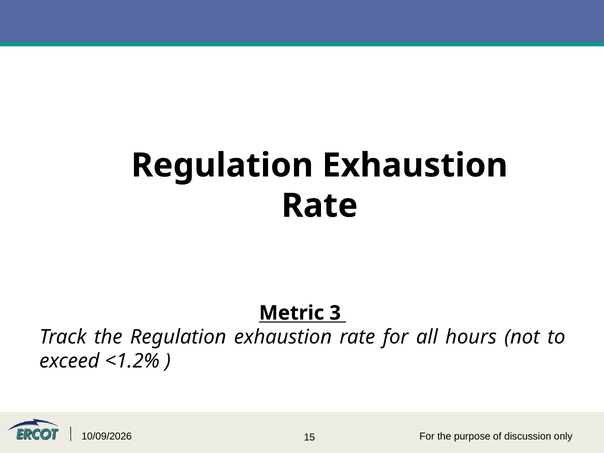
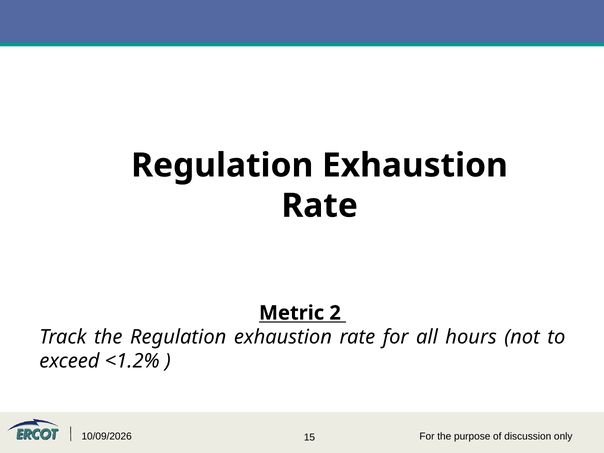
3: 3 -> 2 (335, 313)
